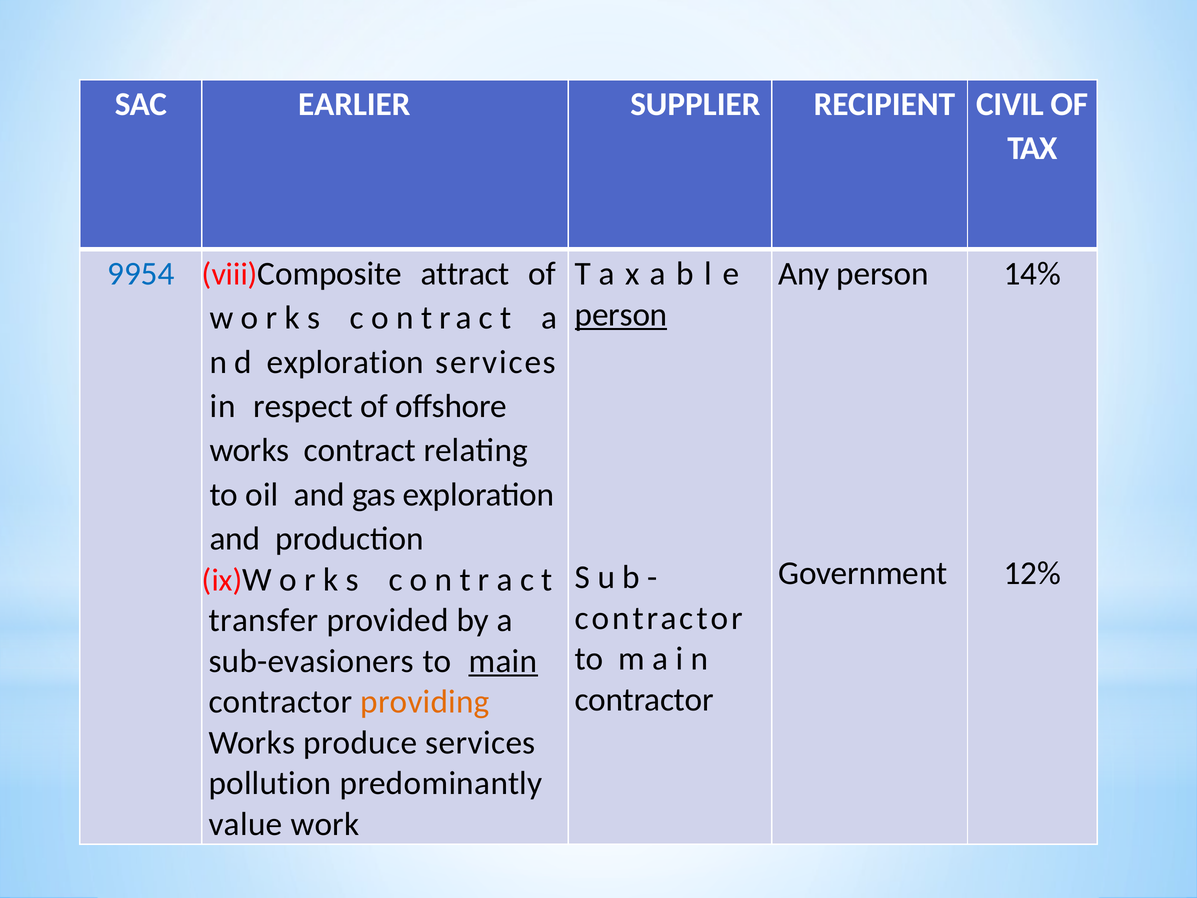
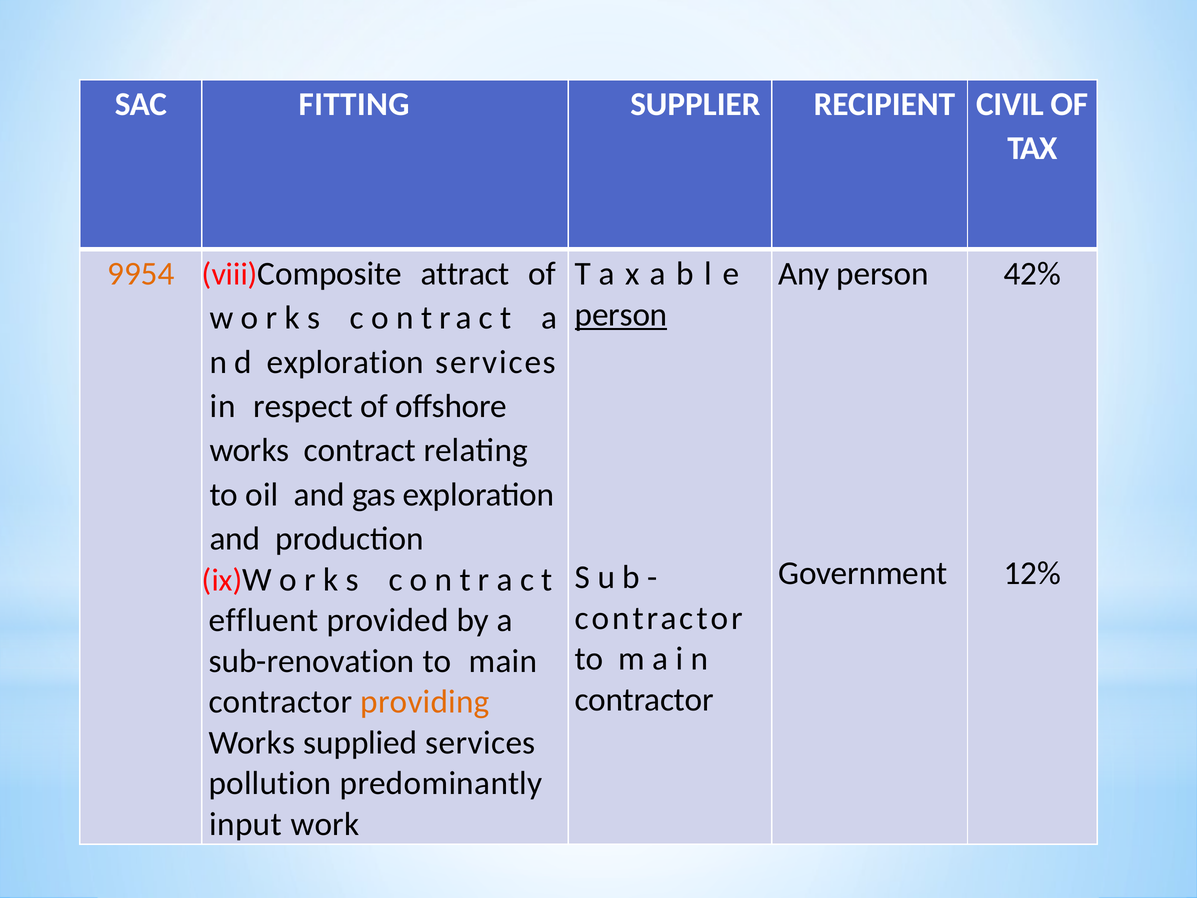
EARLIER: EARLIER -> FITTING (354, 104)
9954 colour: blue -> orange (141, 274)
14%: 14% -> 42% (1032, 274)
transfer: transfer -> effluent (263, 620)
sub-evasioners: sub-evasioners -> sub-renovation (311, 661)
main underline: present -> none (503, 661)
produce: produce -> supplied (360, 742)
value: value -> input (245, 824)
